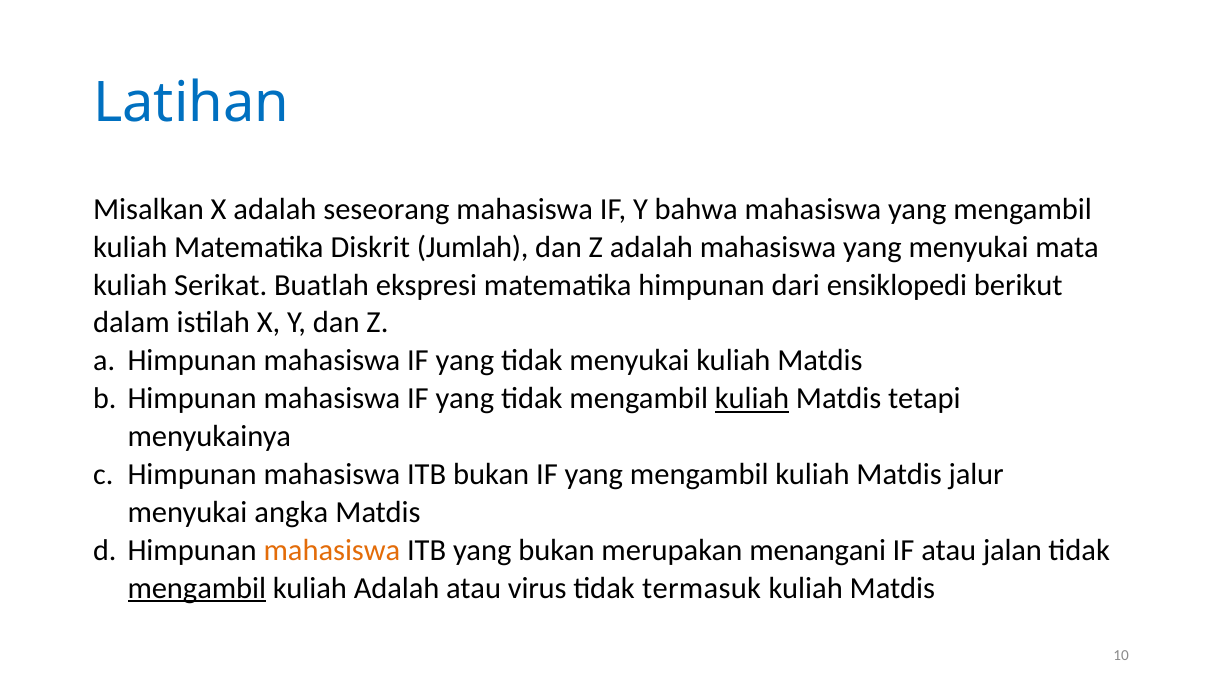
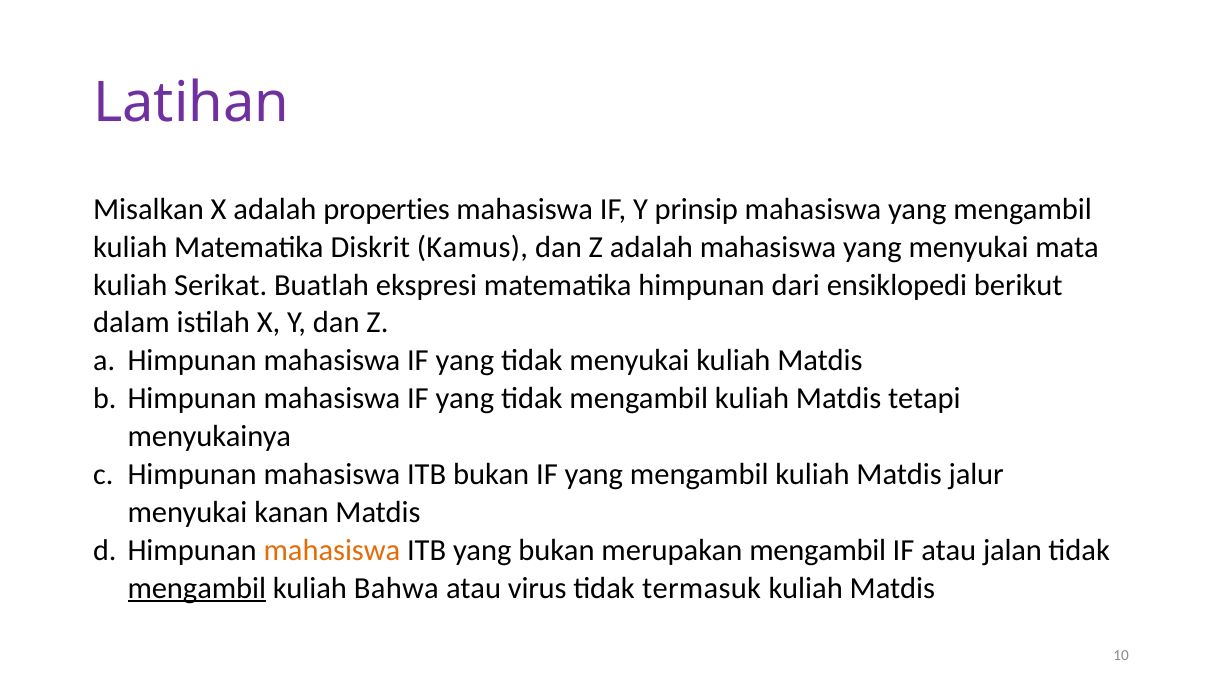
Latihan colour: blue -> purple (191, 103)
seseorang: seseorang -> properties (387, 209)
bahwa: bahwa -> prinsip (696, 209)
Jumlah: Jumlah -> Kamus (472, 247)
kuliah underline: present -> none (752, 399)
angka: angka -> kanan (292, 513)
merupakan menangani: menangani -> mengambil (818, 551)
kuliah Adalah: Adalah -> Bahwa (396, 589)
